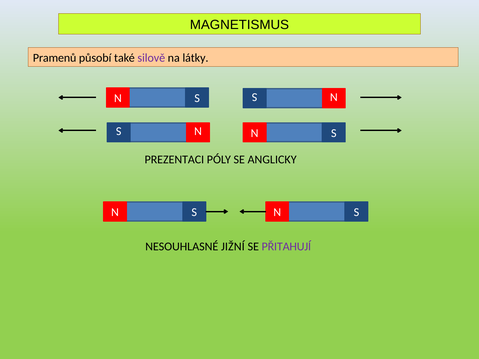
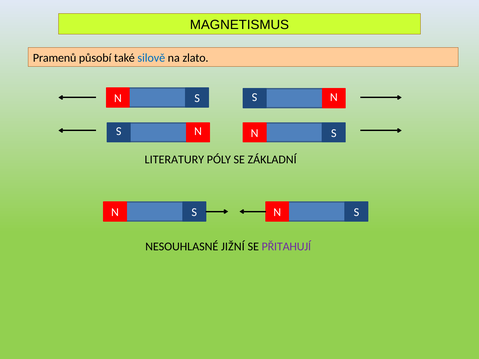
silově colour: purple -> blue (151, 58)
látky: látky -> zlato (195, 58)
PREZENTACI: PREZENTACI -> LITERATURY (174, 160)
ANGLICKY: ANGLICKY -> ZÁKLADNÍ (272, 160)
